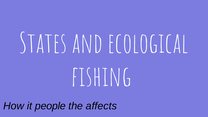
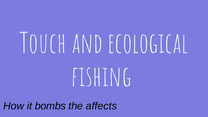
States: States -> Touch (43, 44)
people: people -> bombs (50, 106)
